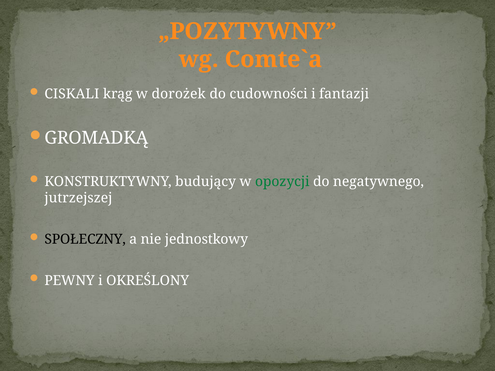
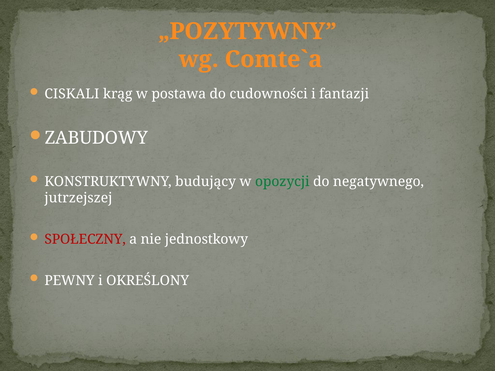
dorożek: dorożek -> postawa (179, 94)
GROMADKĄ: GROMADKĄ -> ZABUDOWY (96, 138)
SPOŁECZNY colour: black -> red (85, 239)
